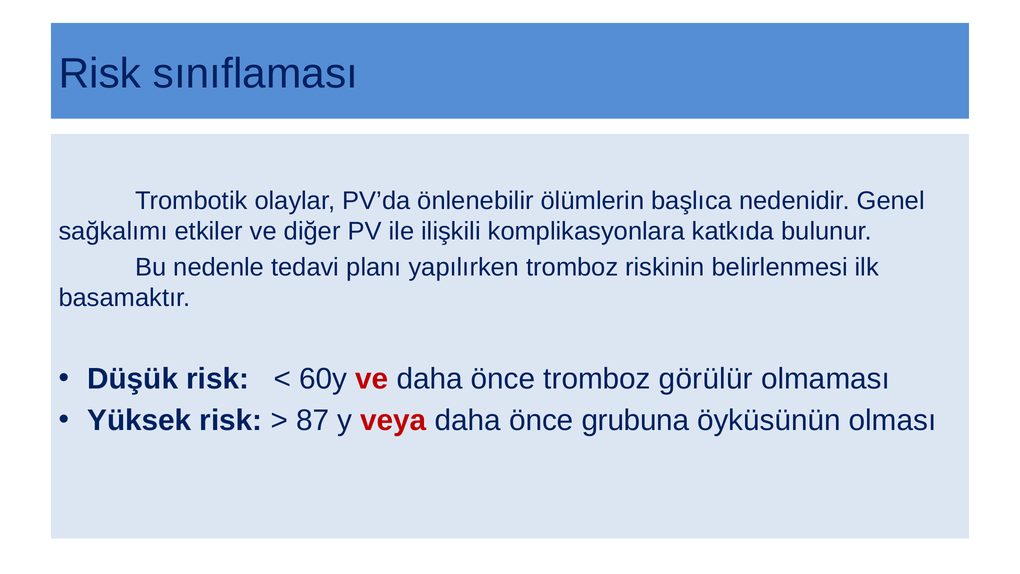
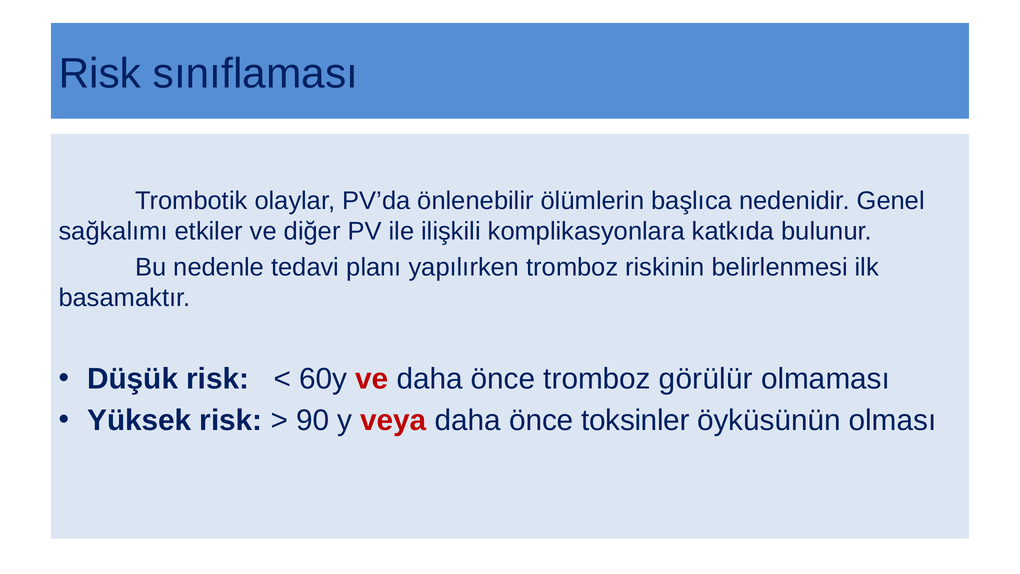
87: 87 -> 90 (313, 420)
grubuna: grubuna -> toksinler (635, 420)
